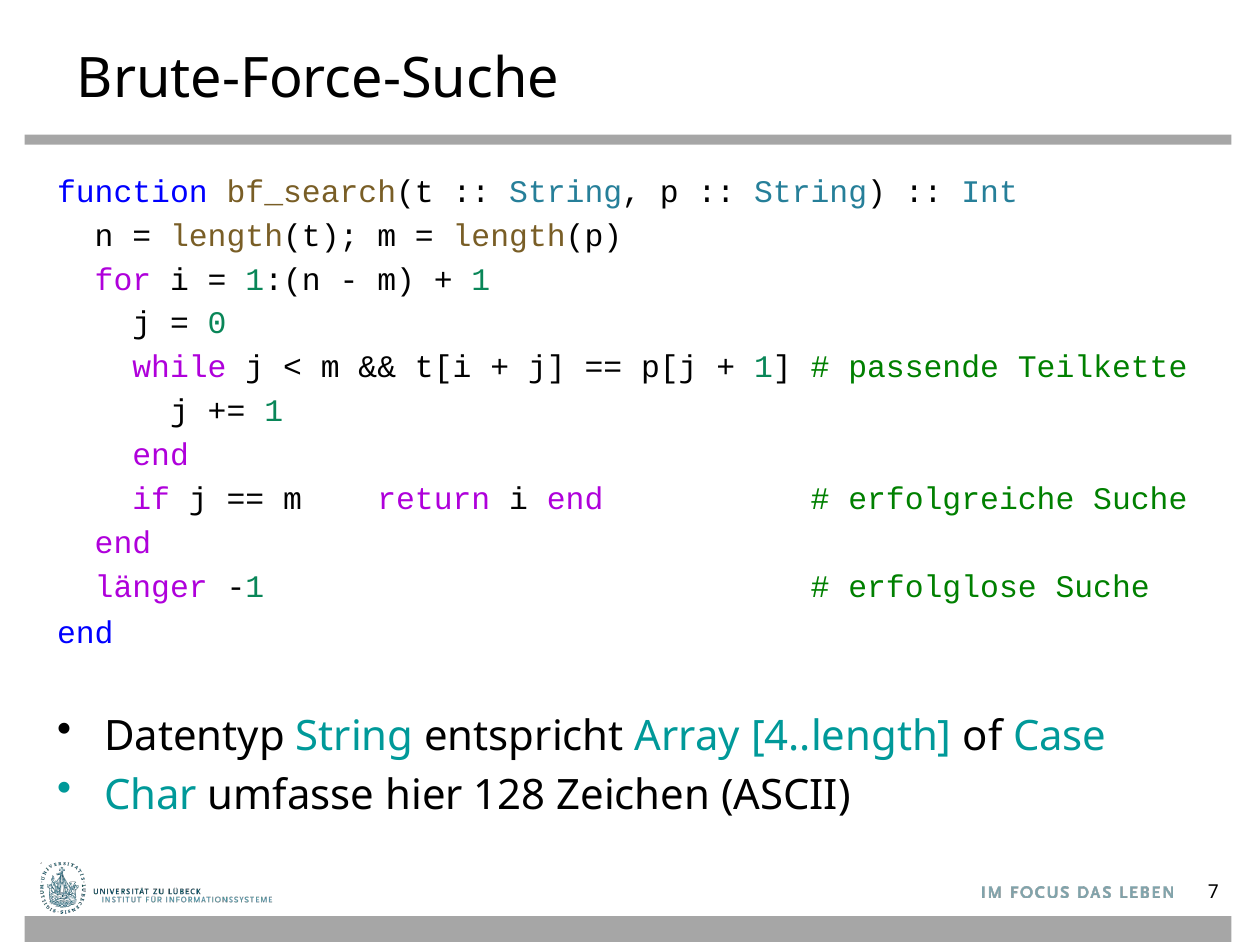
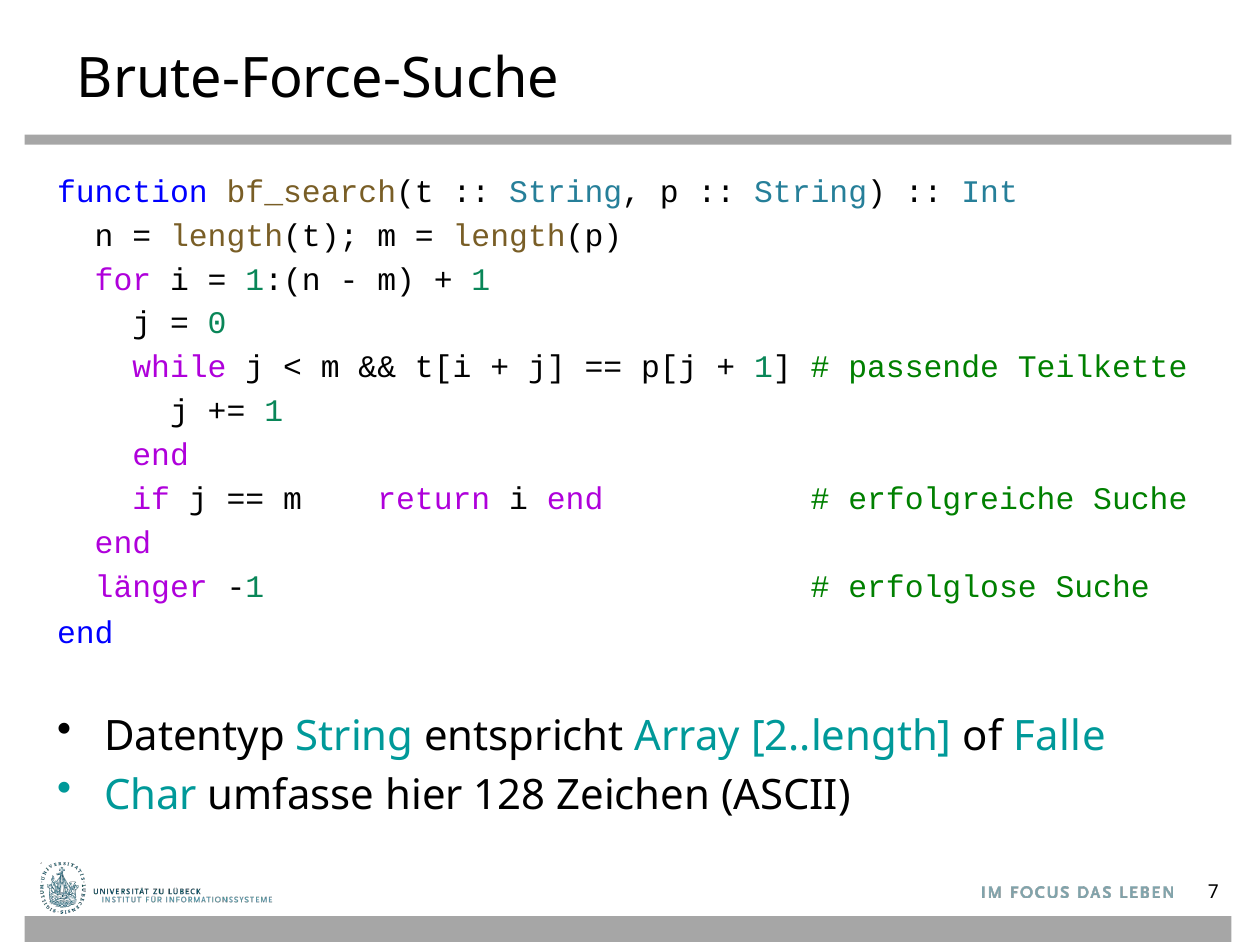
4..length: 4..length -> 2..length (851, 737)
Case: Case -> Falle (1060, 737)
